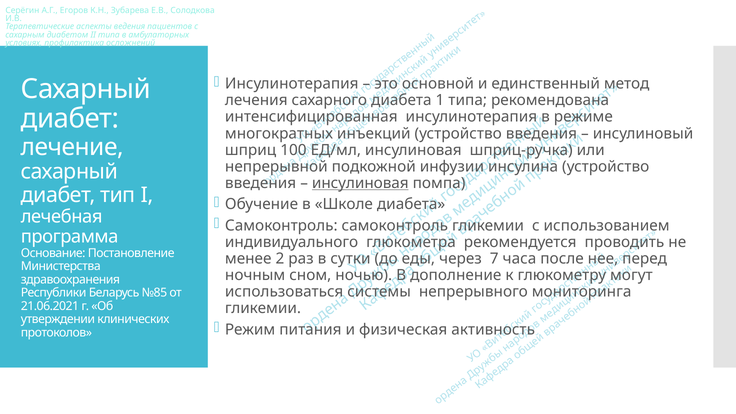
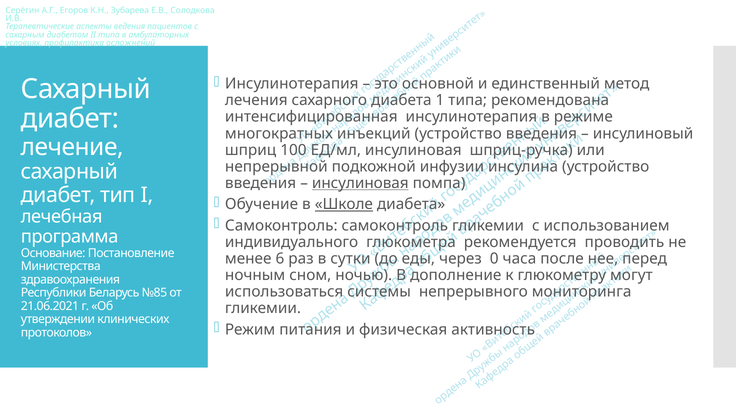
Школе underline: none -> present (344, 204)
2: 2 -> 6 (280, 259)
7: 7 -> 0 (494, 259)
